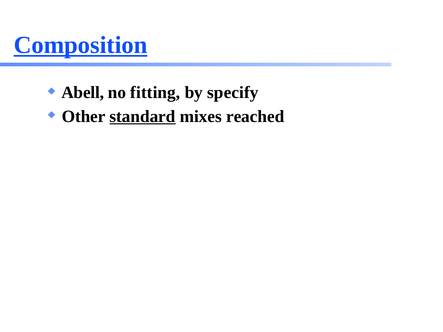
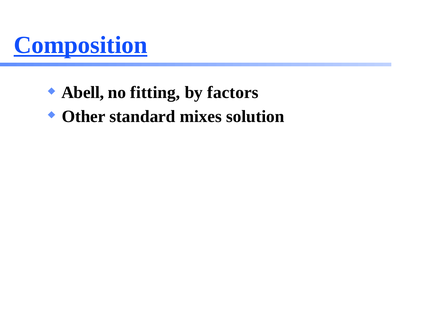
specify: specify -> factors (233, 93)
standard underline: present -> none (143, 116)
reached: reached -> solution (255, 116)
